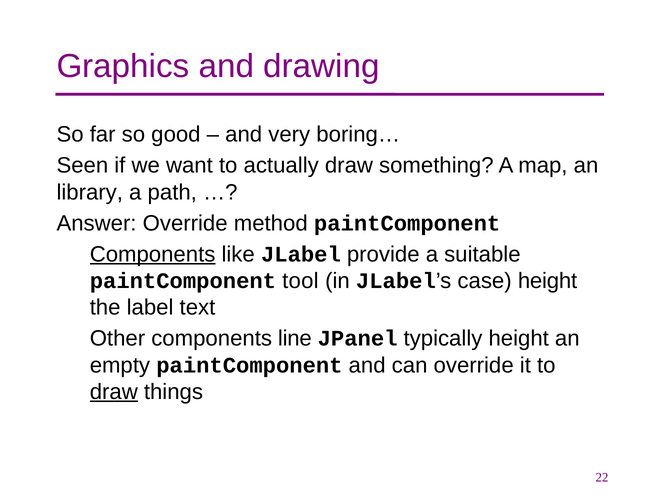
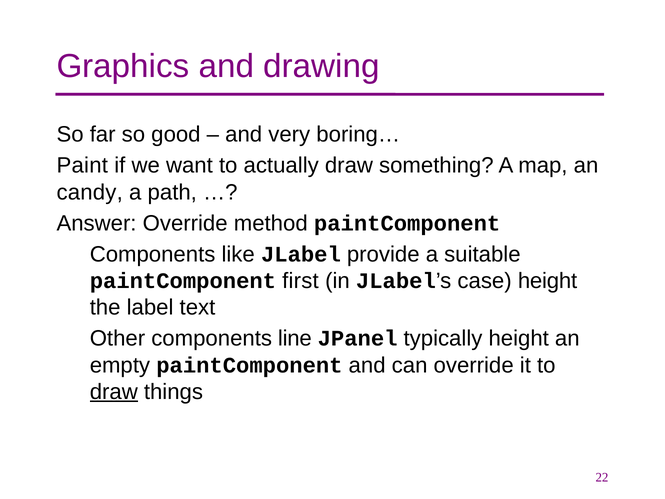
Seen: Seen -> Paint (82, 166)
library: library -> candy (90, 192)
Components underline: present -> none (153, 254)
tool: tool -> first (300, 281)
